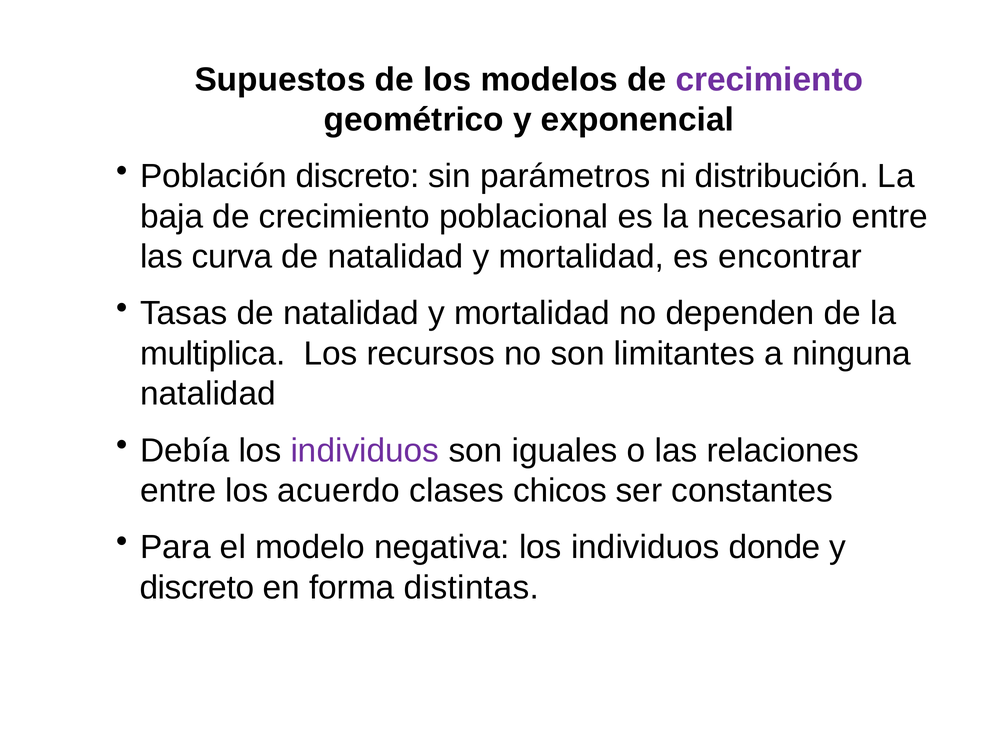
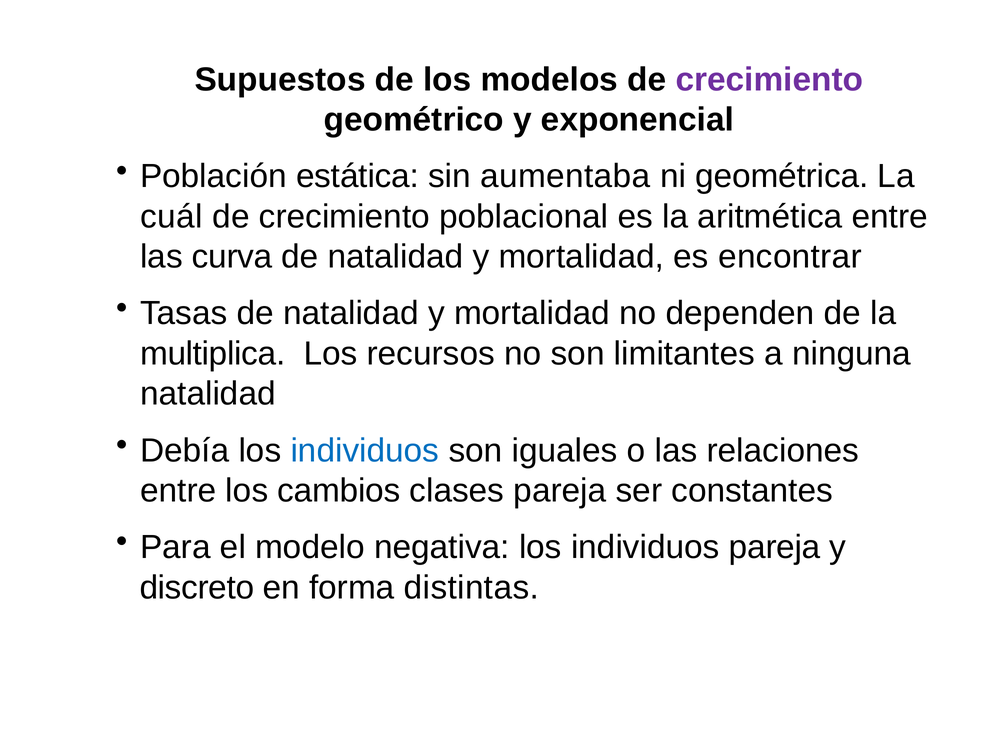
Población discreto: discreto -> estática (357, 176)
parámetros: parámetros -> aumentaba (565, 176)
distribución: distribución -> geométrica (782, 176)
baja: baja -> cuál (171, 217)
necesario: necesario -> aritmética (770, 217)
individuos colour: purple -> blue (365, 451)
acuerdo: acuerdo -> cambios (339, 491)
clases chicos: chicos -> pareja (560, 491)
individuos donde: donde -> pareja (775, 548)
